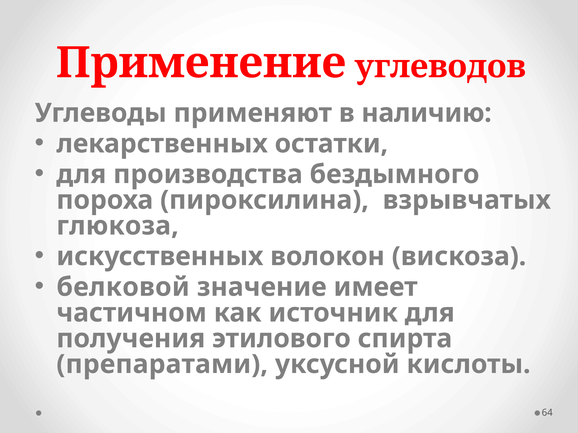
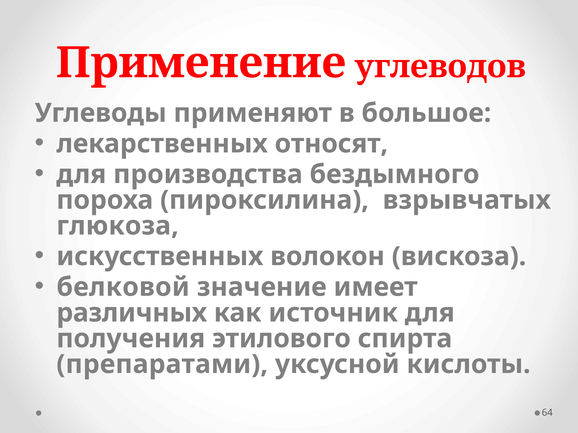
наличию: наличию -> большое (426, 113)
остатки: остатки -> относят (331, 144)
частичном: частичном -> различных (132, 313)
